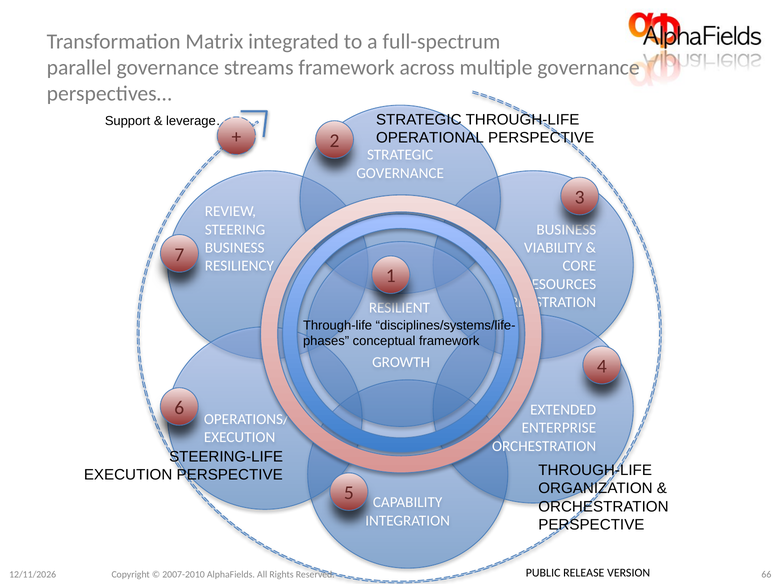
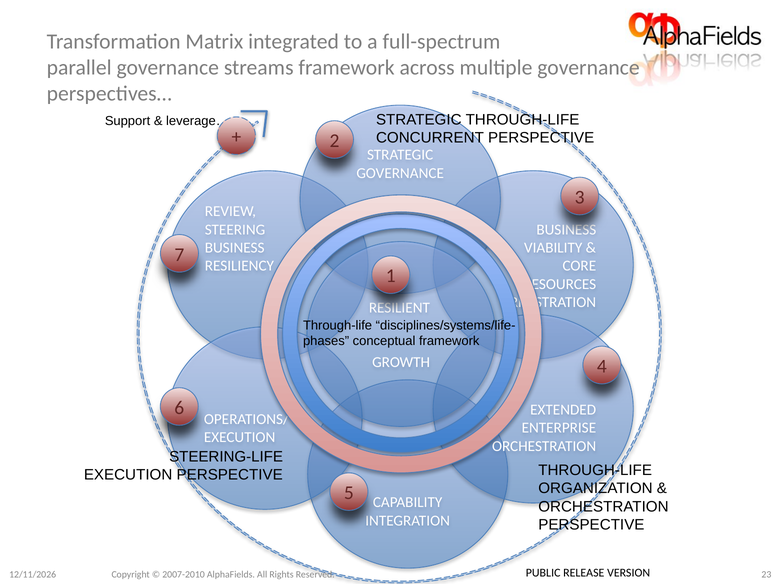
OPERATIONAL: OPERATIONAL -> CONCURRENT (430, 138)
66: 66 -> 23 (766, 575)
